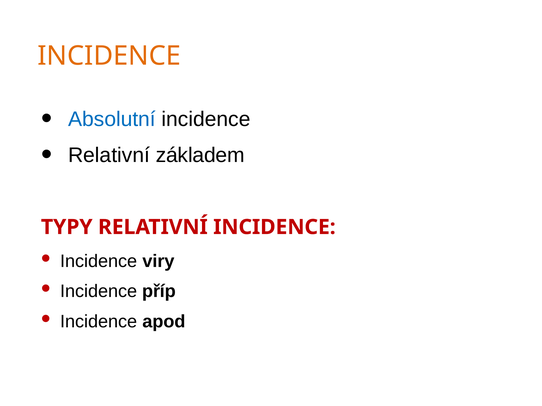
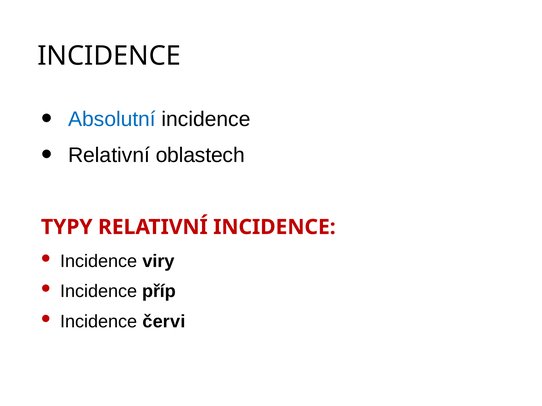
INCIDENCE colour: orange -> black (109, 56)
základem: základem -> oblastech (200, 155)
apod: apod -> červi (164, 322)
